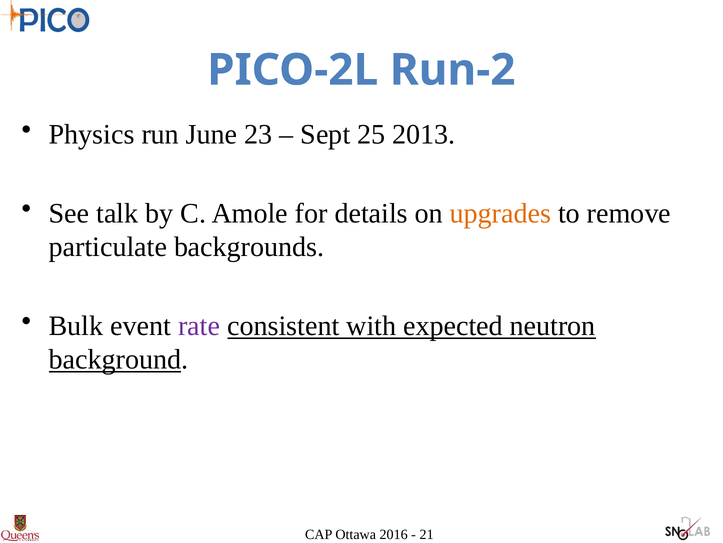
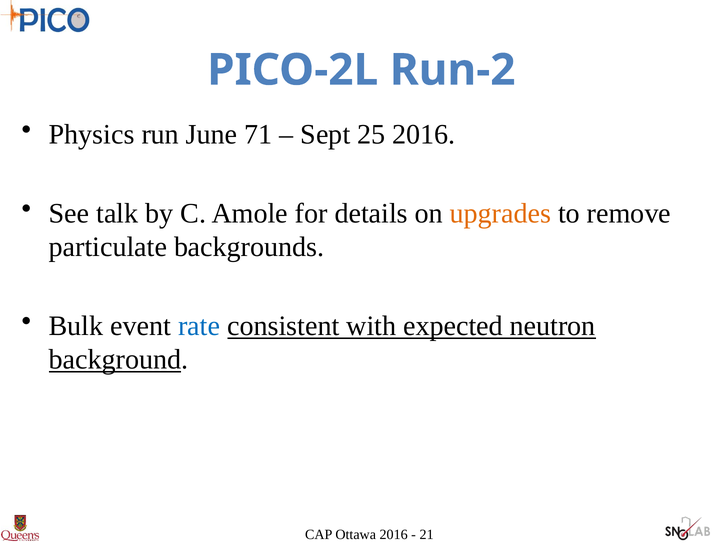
23: 23 -> 71 (258, 134)
25 2013: 2013 -> 2016 (424, 134)
rate colour: purple -> blue (199, 325)
